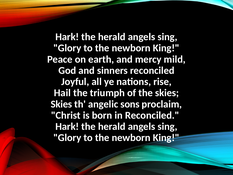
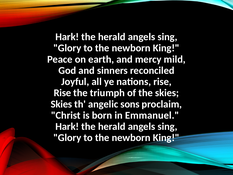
Hail: Hail -> Rise (62, 93)
in Reconciled: Reconciled -> Emmanuel (152, 115)
